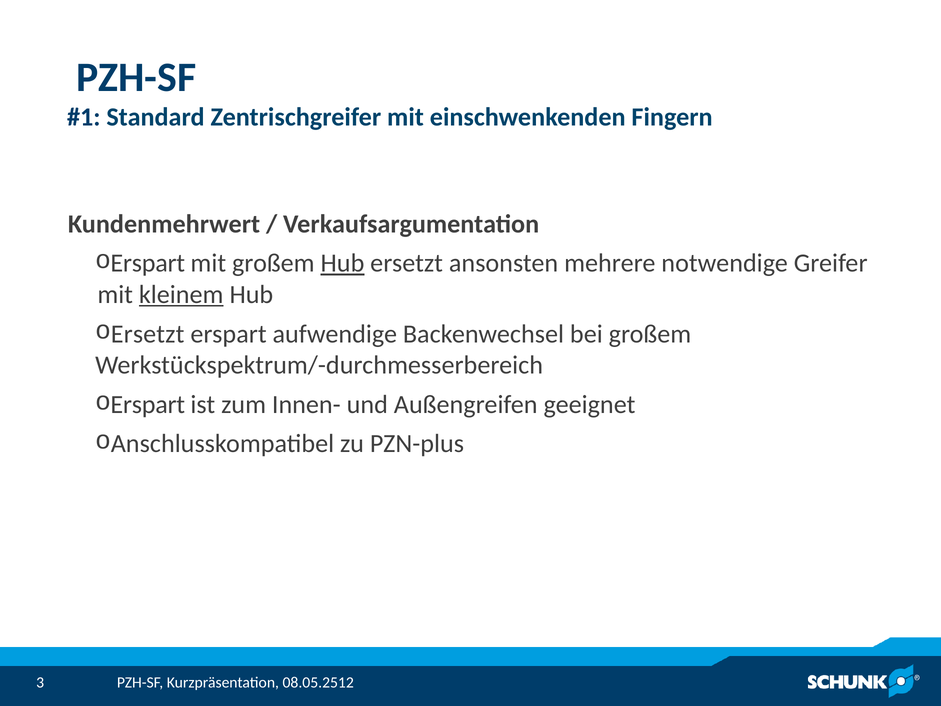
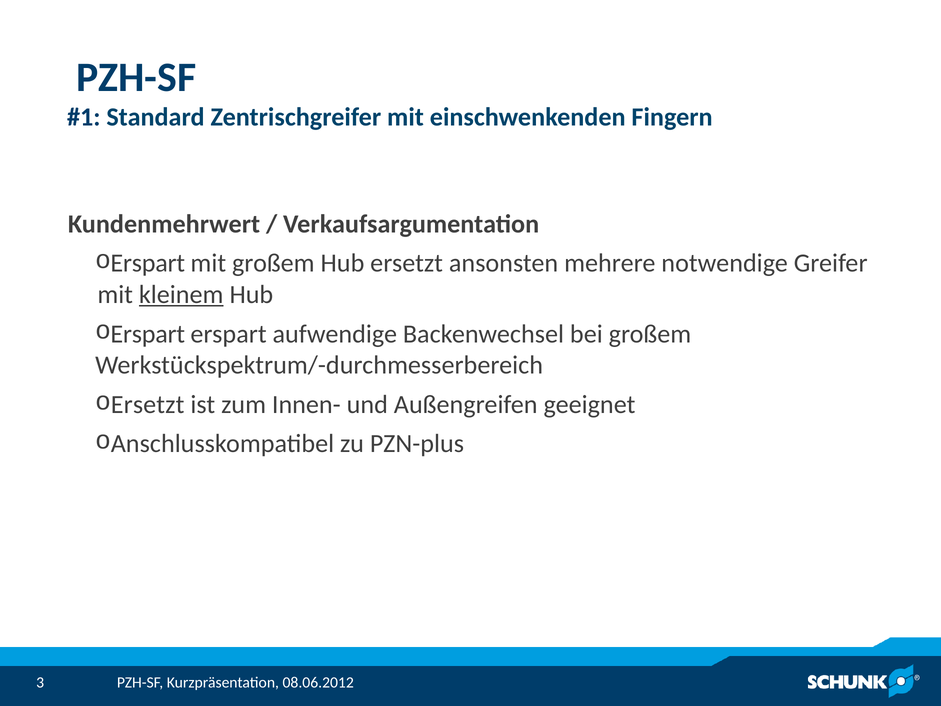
Hub underline: present -> none (342, 263)
Ersetzt: Ersetzt -> Erspart (148, 334)
Erspart: Erspart -> Ersetzt (148, 404)
08.05.2512: 08.05.2512 -> 08.06.2012 (318, 683)
